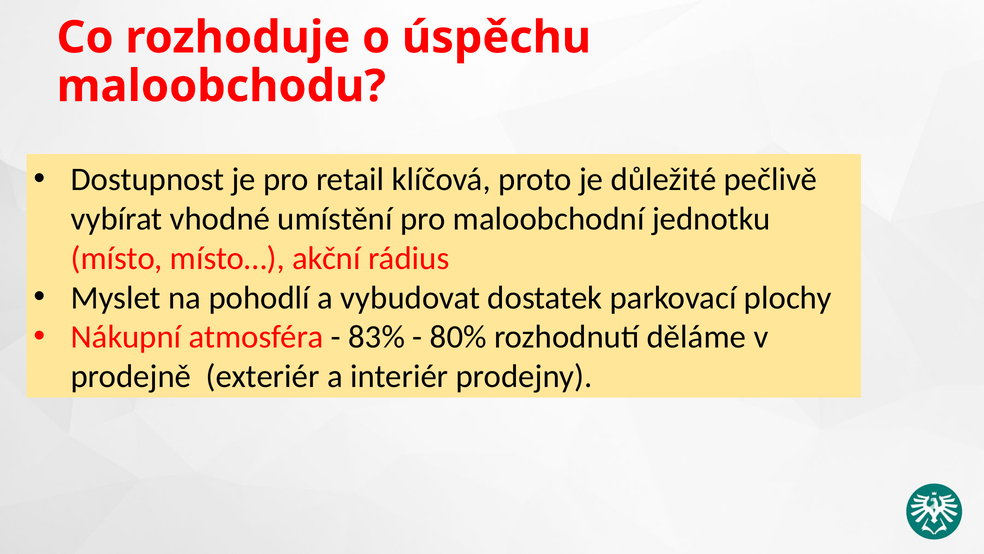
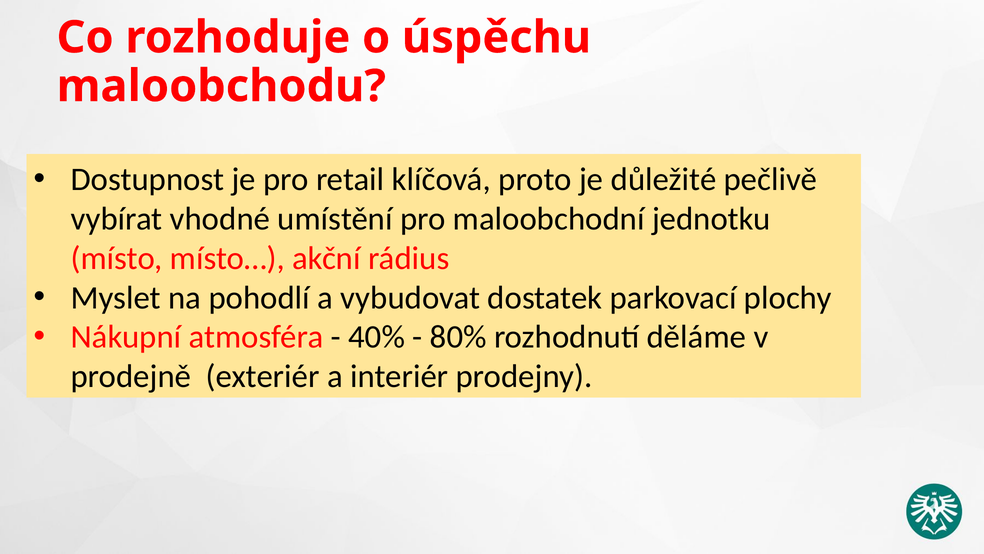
83%: 83% -> 40% (377, 337)
